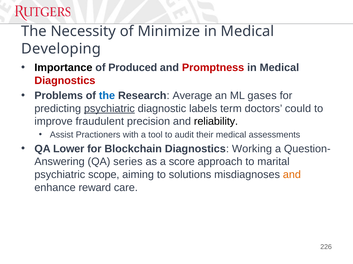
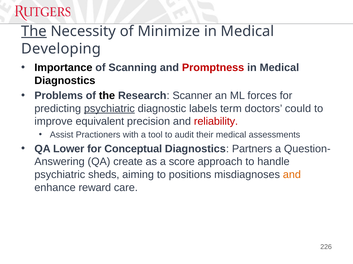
The underline: none -> present (34, 31)
Produced: Produced -> Scanning (133, 68)
Diagnostics colour: red -> black (65, 81)
the colour: blue -> black (107, 96)
Average: Average -> Scanner (192, 96)
gases: gases -> forces (262, 96)
fraudulent: fraudulent -> equivalent (100, 122)
reliability colour: black -> red (216, 122)
Blockchain: Blockchain -> Conceptual (133, 149)
Working: Working -> Partners (252, 149)
series: series -> create (128, 162)
marital: marital -> handle (273, 162)
scope: scope -> sheds (104, 175)
solutions: solutions -> positions (190, 175)
